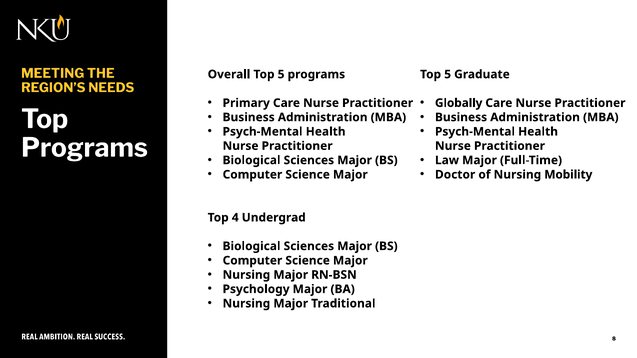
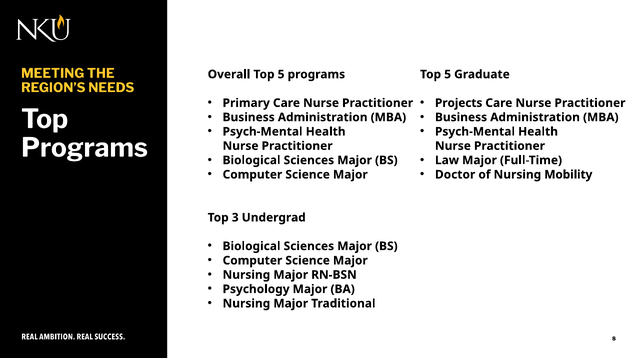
Globally: Globally -> Projects (459, 103)
4: 4 -> 3 (235, 218)
